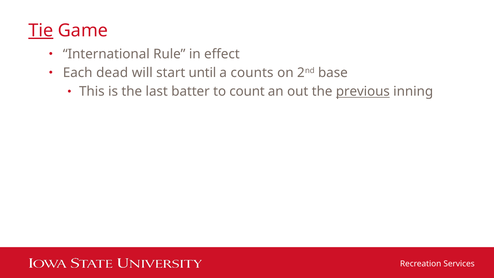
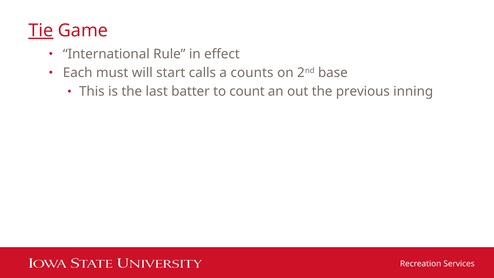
dead: dead -> must (112, 73)
until: until -> calls (202, 73)
previous underline: present -> none (363, 91)
